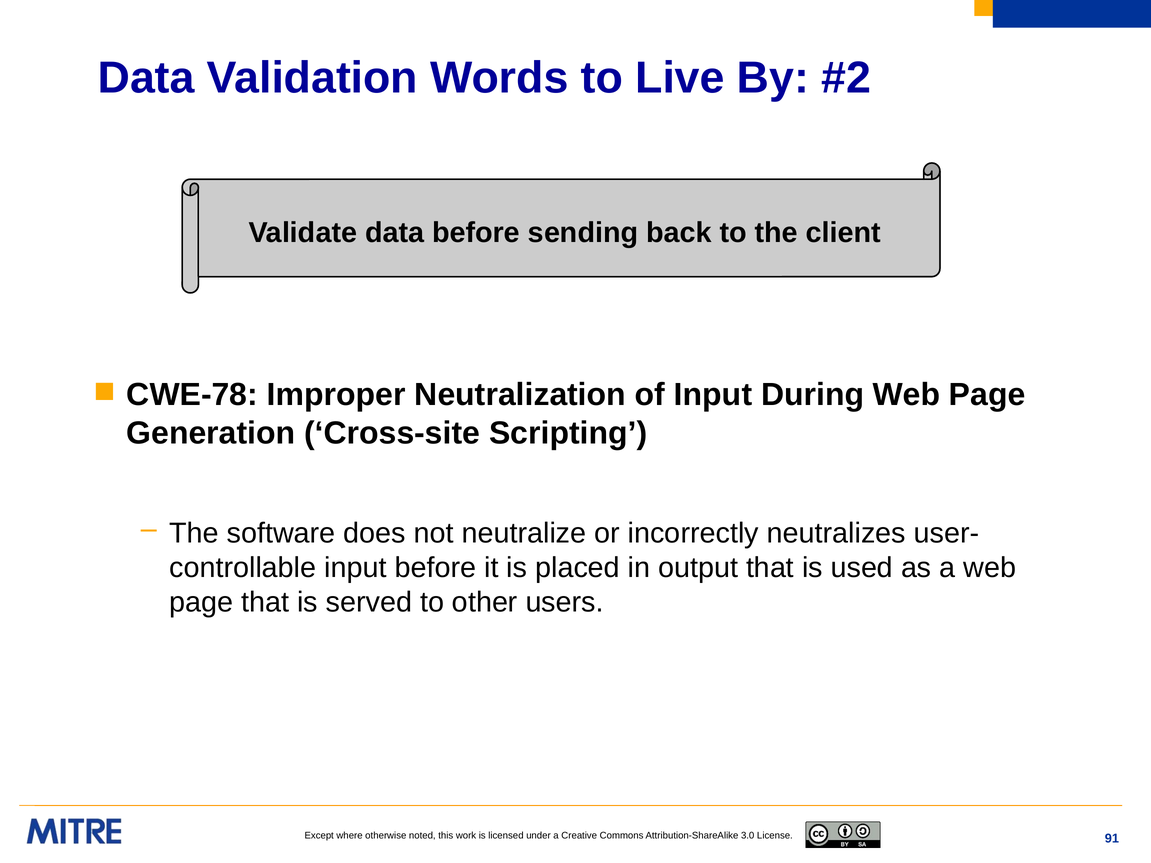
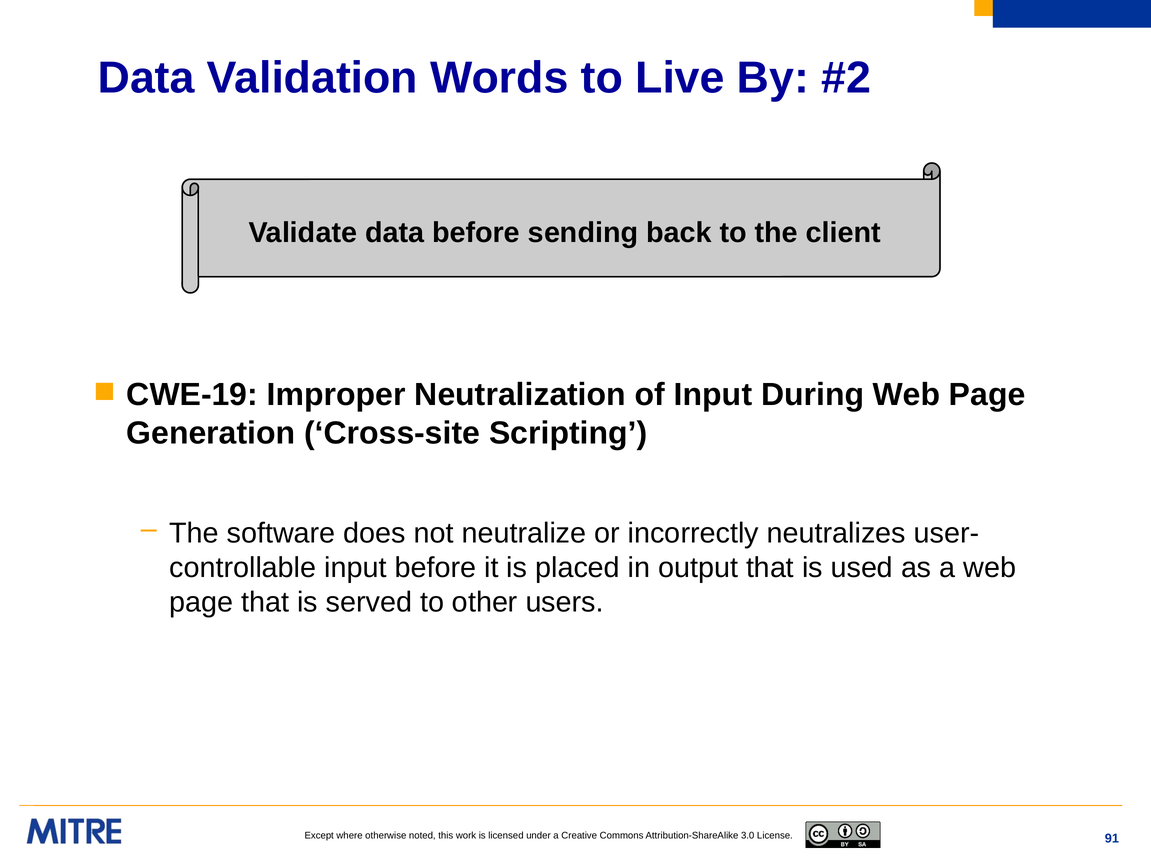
CWE-78: CWE-78 -> CWE-19 (192, 395)
